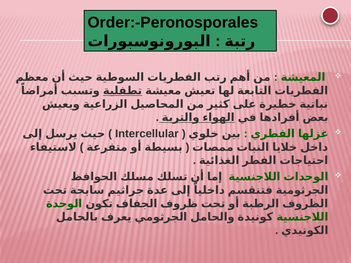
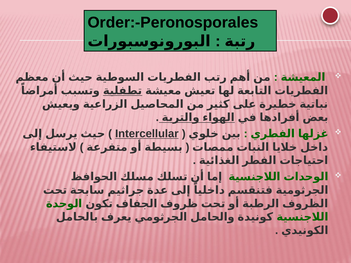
Intercellular underline: none -> present (147, 134)
